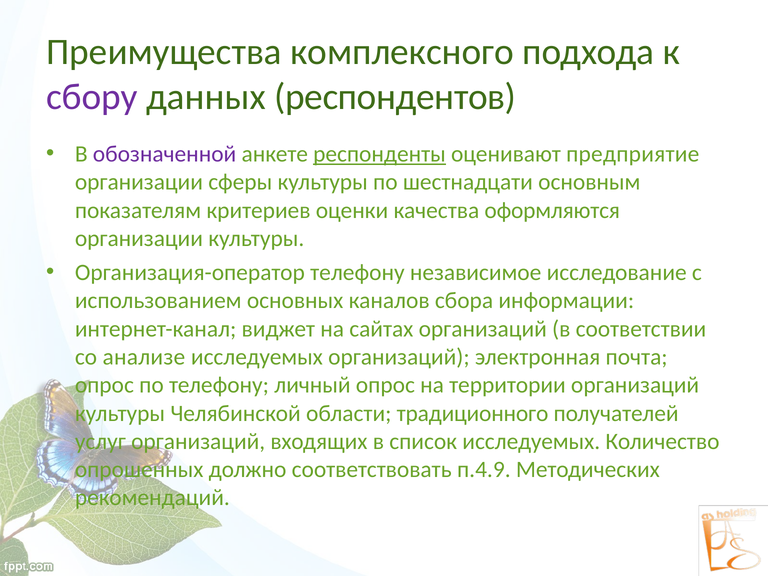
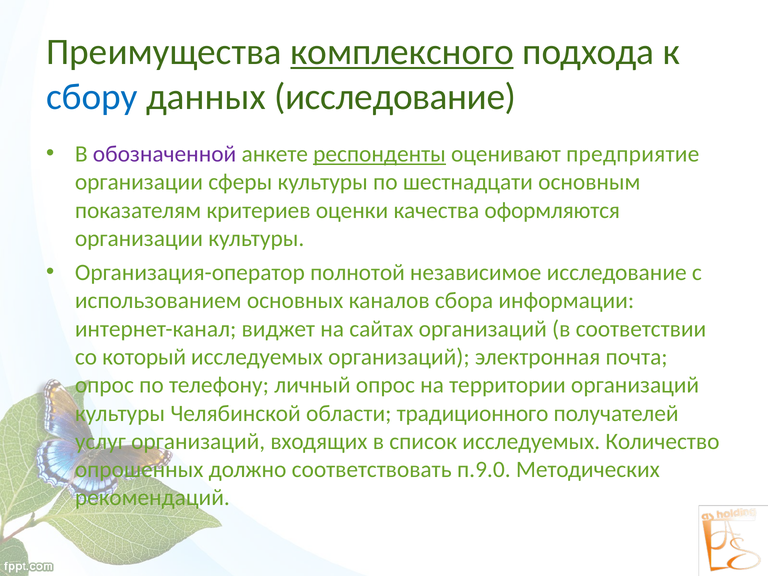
комплексного underline: none -> present (402, 52)
сбору colour: purple -> blue (92, 97)
данных респондентов: респондентов -> исследование (395, 97)
Организация-оператор телефону: телефону -> полнотой (357, 273)
анализе: анализе -> который (144, 357)
п.4.9: п.4.9 -> п.9.0 (484, 470)
